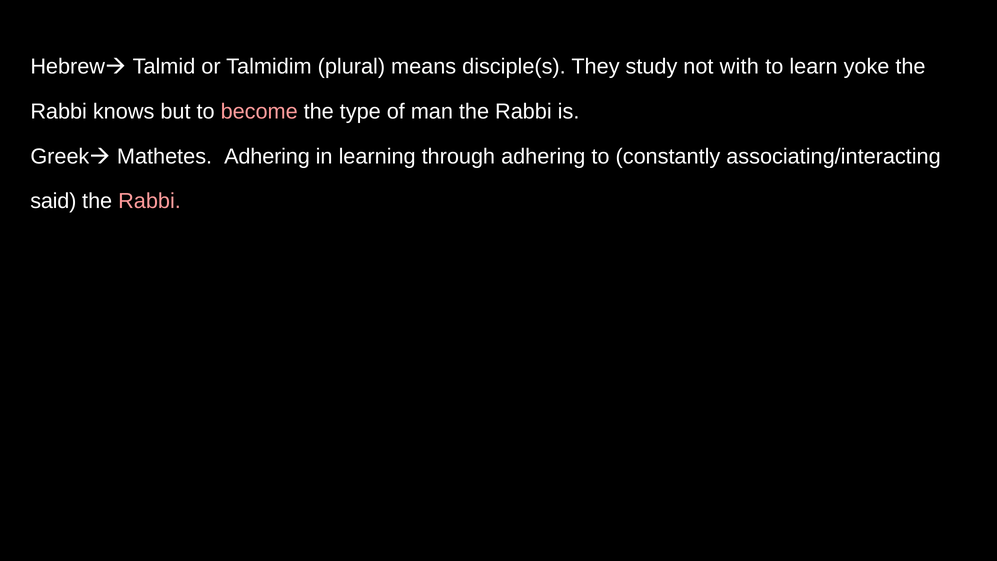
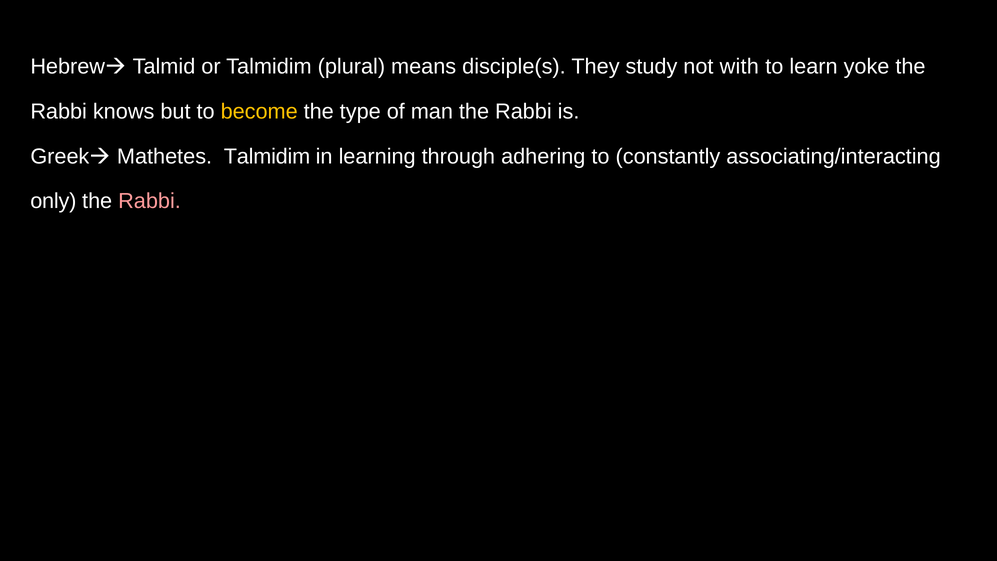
become colour: pink -> yellow (259, 111)
Mathetes Adhering: Adhering -> Talmidim (267, 156)
said: said -> only (53, 201)
